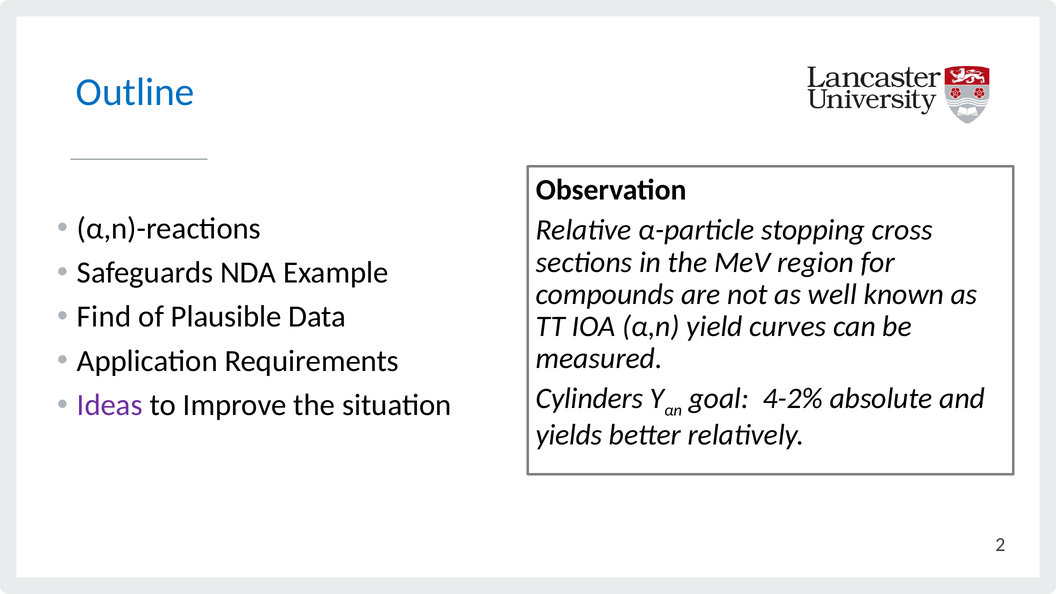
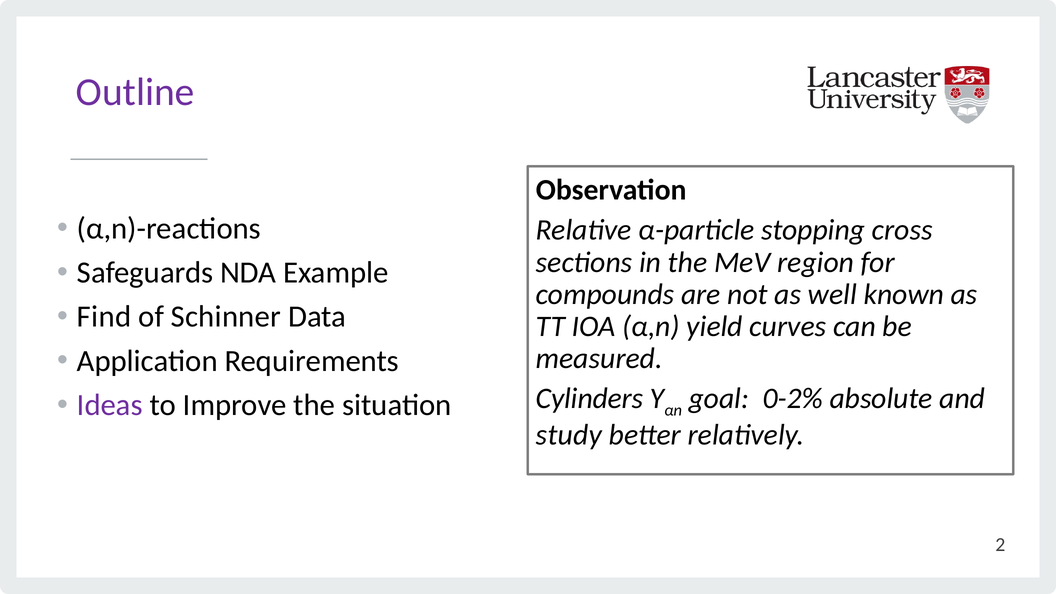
Outline colour: blue -> purple (135, 92)
Plausible: Plausible -> Schinner (226, 317)
4-2%: 4-2% -> 0-2% (793, 399)
yields: yields -> study (569, 435)
